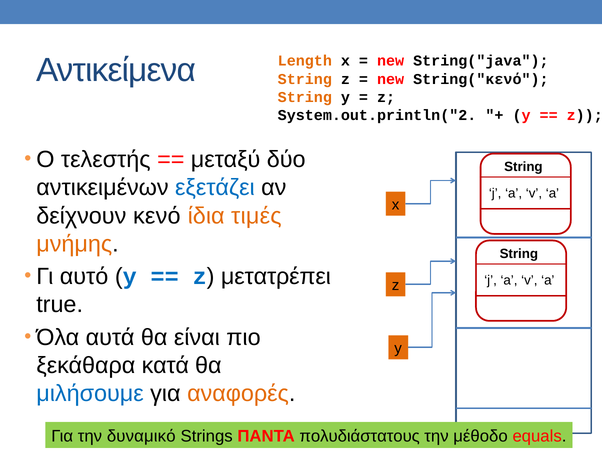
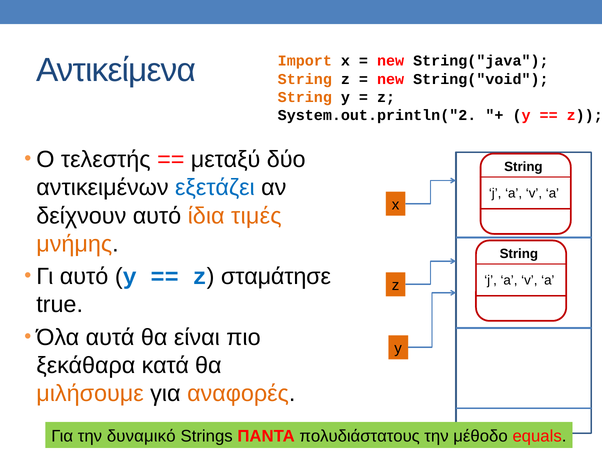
Length: Length -> Import (305, 61)
String("κενό: String("κενό -> String("void (481, 79)
δείχνουν κενό: κενό -> αυτό (157, 216)
μετατρέπει: μετατρέπει -> σταμάτησε (276, 276)
μιλήσουμε colour: blue -> orange (90, 393)
